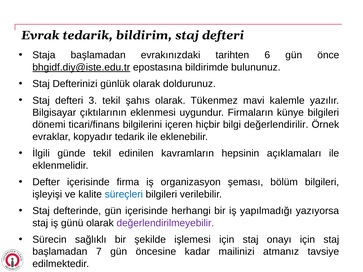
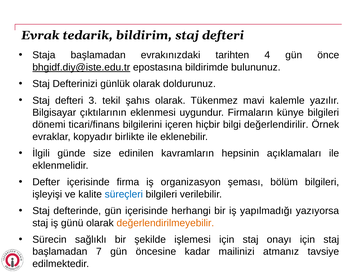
6: 6 -> 4 (267, 55)
kopyadır tedarik: tedarik -> birlikte (130, 137)
günde tekil: tekil -> size (102, 154)
değerlendirilmeyebilir colour: purple -> orange (165, 223)
